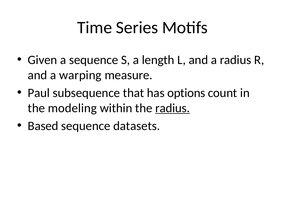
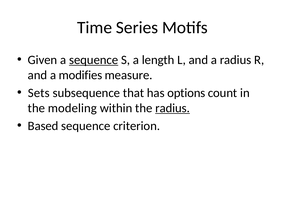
sequence underline: none -> present (94, 60)
warping: warping -> modifies (80, 75)
Paul: Paul -> Sets (39, 93)
datasets: datasets -> criterion (137, 126)
